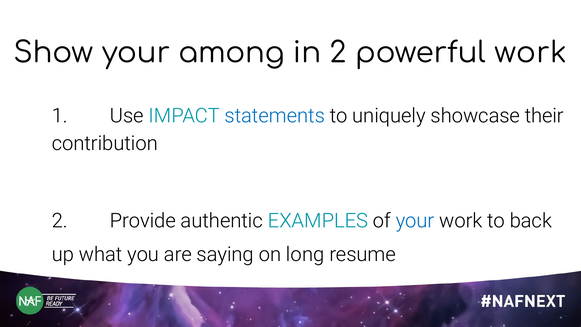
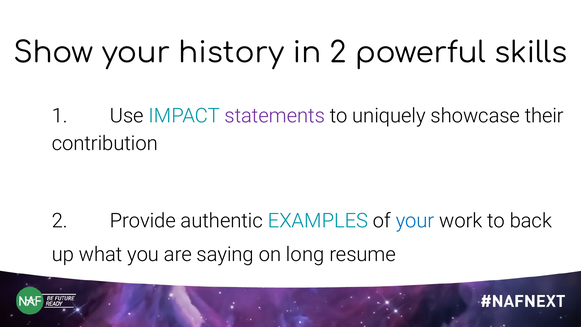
among: among -> history (231, 53)
powerful work: work -> skills (531, 53)
statements colour: blue -> purple (275, 116)
